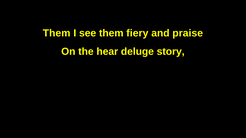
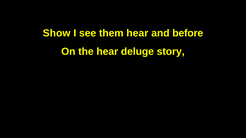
Them: Them -> Show (57, 33)
them fiery: fiery -> hear (137, 33)
praise: praise -> before (188, 33)
